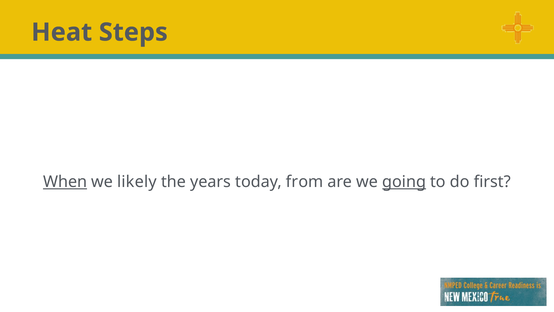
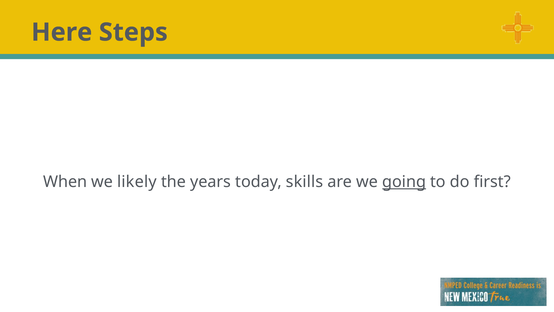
Heat: Heat -> Here (62, 32)
When underline: present -> none (65, 182)
from: from -> skills (305, 182)
